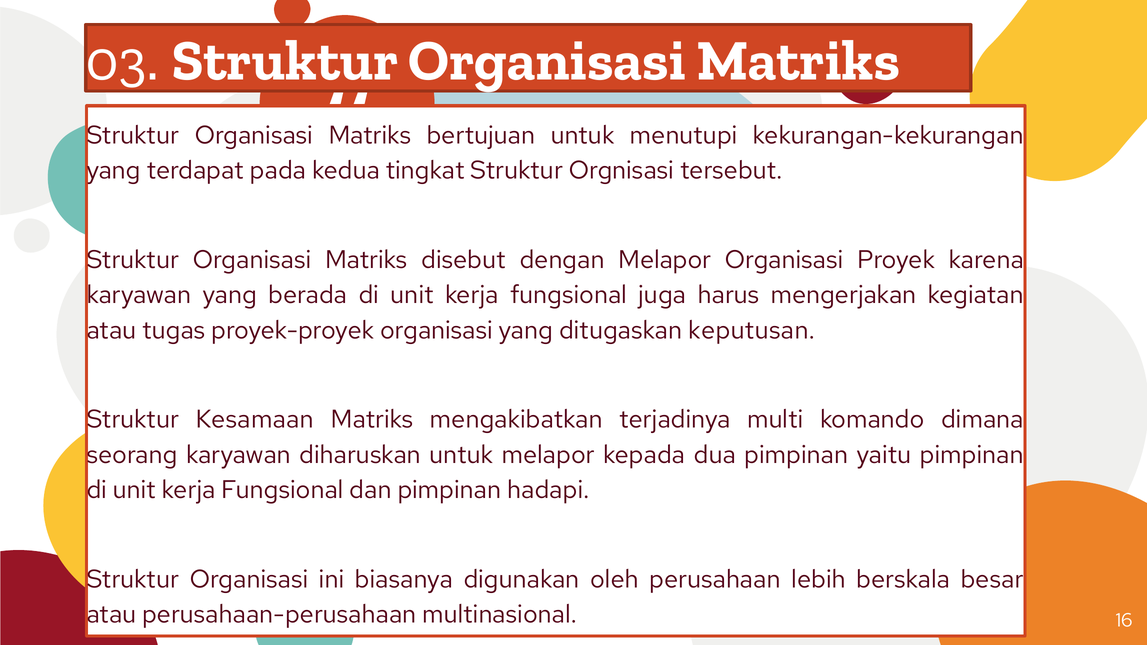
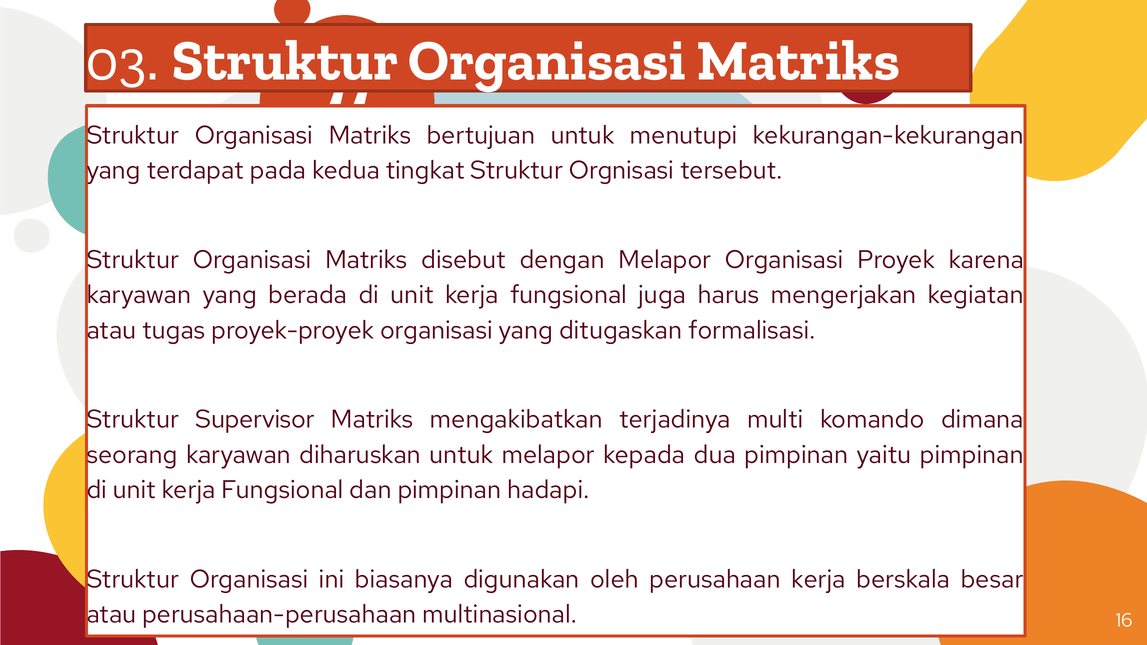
keputusan: keputusan -> formalisasi (752, 330)
Kesamaan: Kesamaan -> Supervisor (255, 420)
perusahaan lebih: lebih -> kerja (819, 579)
